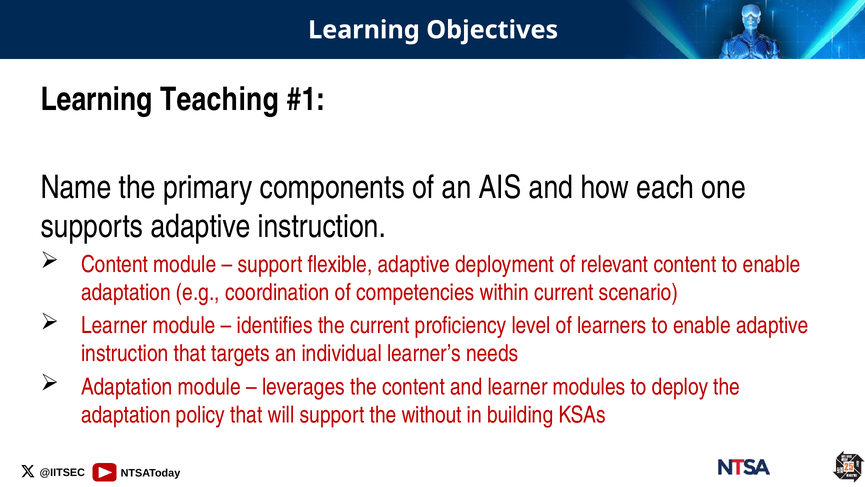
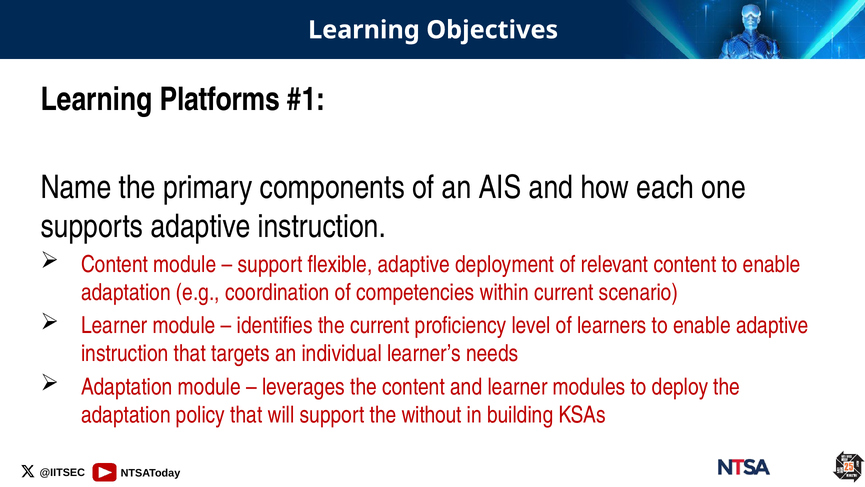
Teaching: Teaching -> Platforms (220, 99)
